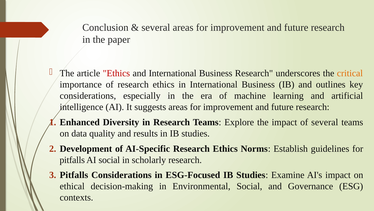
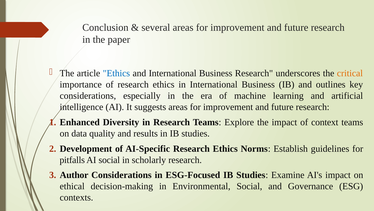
Ethics colour: red -> blue (116, 73)
of several: several -> context (325, 122)
Pitfalls: Pitfalls -> Author (74, 175)
